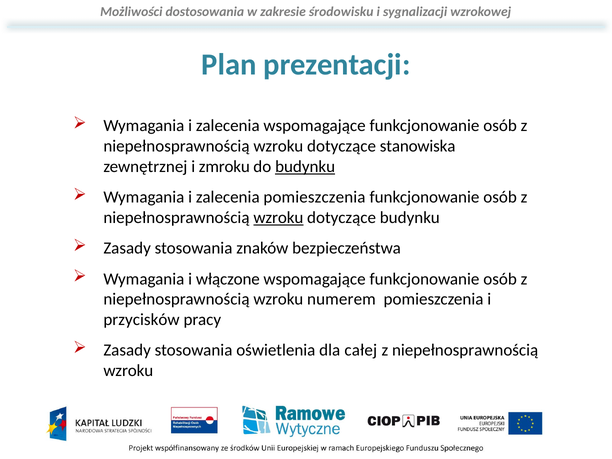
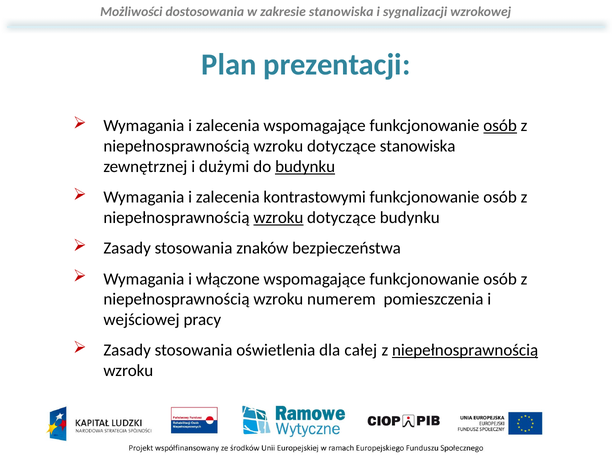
środowisku: środowisku -> stanowiska (341, 12)
osób underline: none -> present (500, 126)
zmroku: zmroku -> dużymi (224, 167)
zalecenia pomieszczenia: pomieszczenia -> kontrastowymi (315, 197)
przycisków: przycisków -> wejściowej (142, 320)
niepełnosprawnością underline: none -> present (465, 350)
